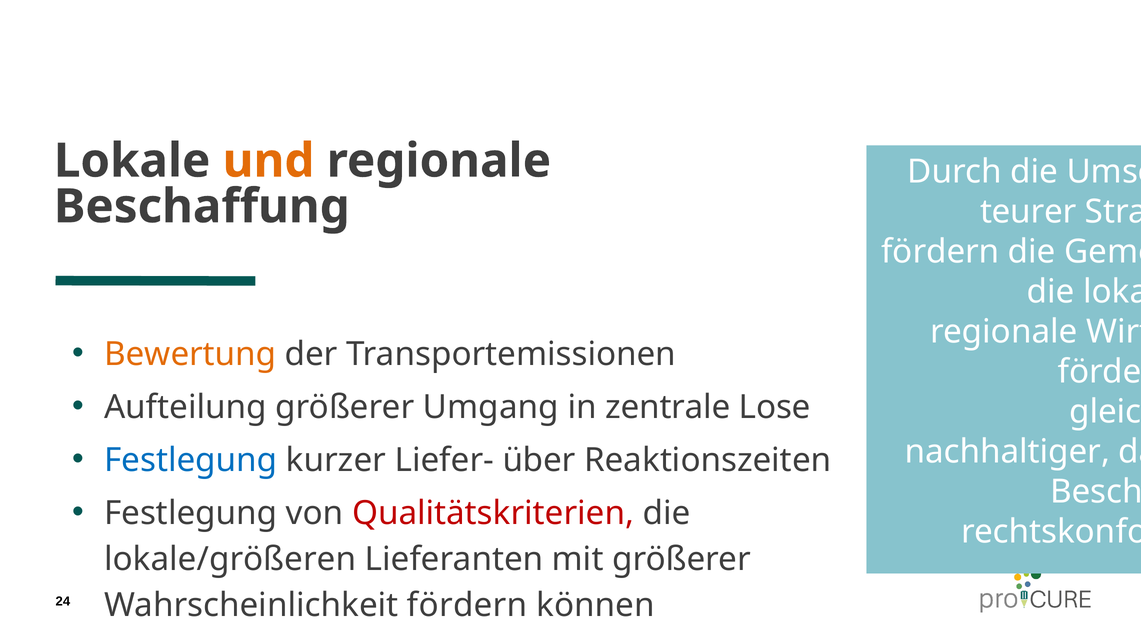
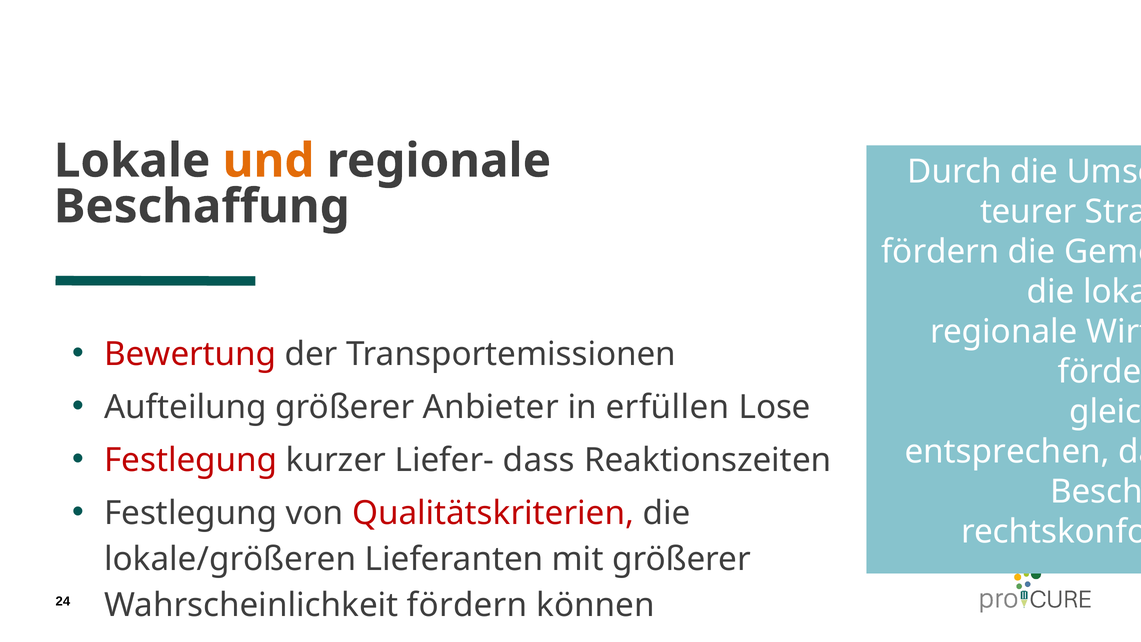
Bewertung colour: orange -> red (190, 354)
Umgang: Umgang -> Anbieter (491, 407)
zentrale: zentrale -> erfüllen (668, 407)
nachhaltiger: nachhaltiger -> entsprechen (1007, 451)
Festlegung colour: blue -> red (191, 460)
Liefer- über: über -> dass (539, 460)
